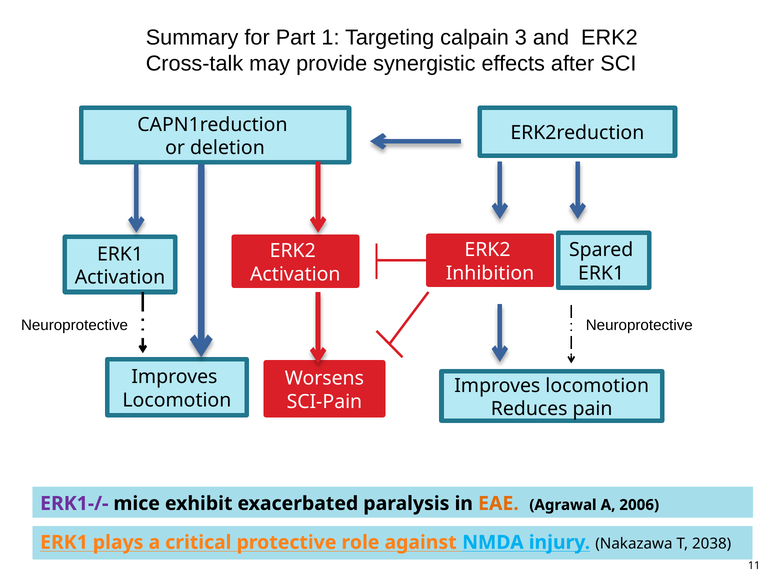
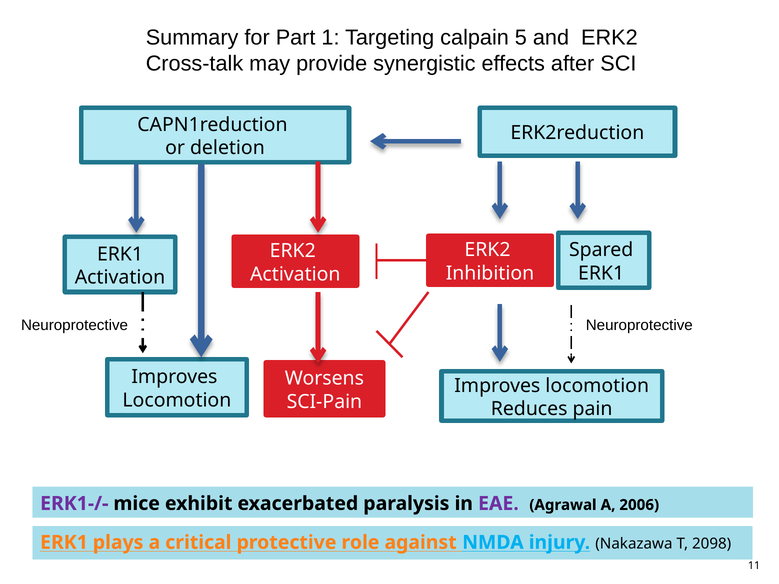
3: 3 -> 5 (521, 38)
EAE colour: orange -> purple (498, 504)
2038: 2038 -> 2098 (712, 544)
